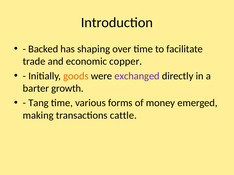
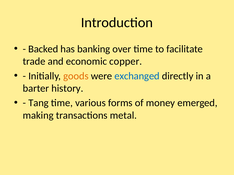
shaping: shaping -> banking (94, 49)
exchanged colour: purple -> blue (137, 76)
growth: growth -> history (67, 89)
cattle: cattle -> metal (123, 116)
